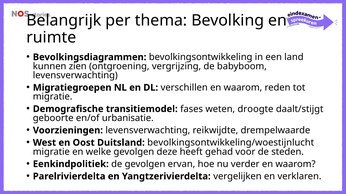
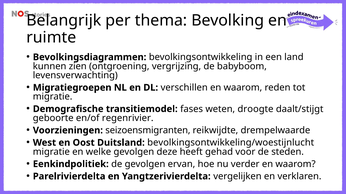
urbanisatie: urbanisatie -> regenrivier (128, 118)
Voorzieningen levensverwachting: levensverwachting -> seizoensmigranten (148, 131)
